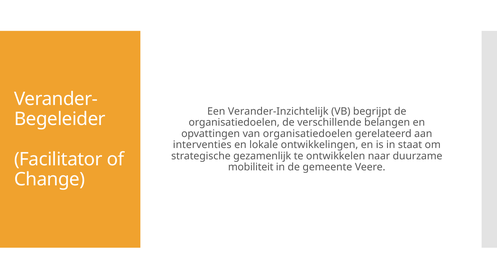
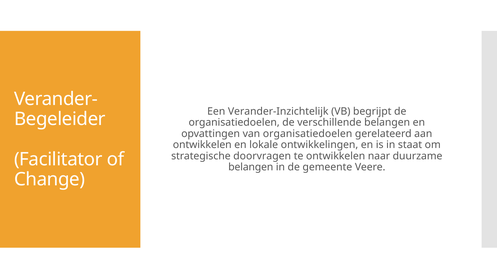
interventies: interventies -> ontwikkelen (202, 145)
gezamenlijk: gezamenlijk -> doorvragen (262, 156)
mobiliteit: mobiliteit -> belangen (251, 167)
